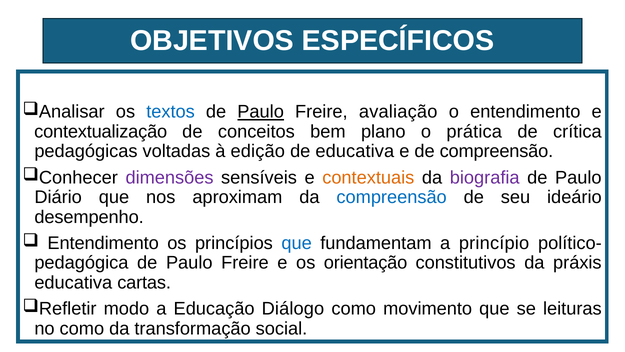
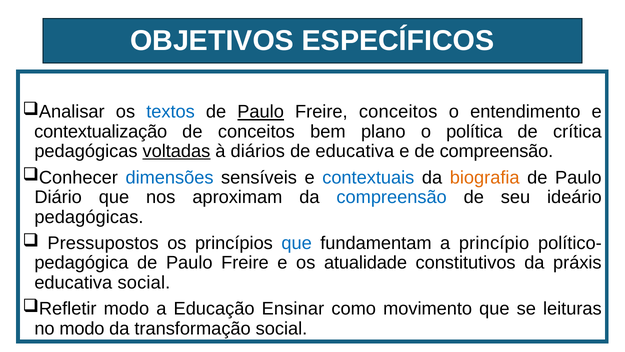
Freire avaliação: avaliação -> conceitos (398, 112)
prática: prática -> política (474, 131)
voltadas underline: none -> present (176, 151)
edição: edição -> diários (258, 151)
dimensões colour: purple -> blue (170, 177)
contextuais colour: orange -> blue (368, 177)
biografia colour: purple -> orange (485, 177)
desempenho: desempenho -> pedagógicas (89, 217)
Entendimento: Entendimento -> Pressupostos (103, 243)
orientação: orientação -> atualidade (366, 263)
educativa cartas: cartas -> social (144, 282)
Diálogo: Diálogo -> Ensinar (293, 309)
no como: como -> modo (82, 328)
